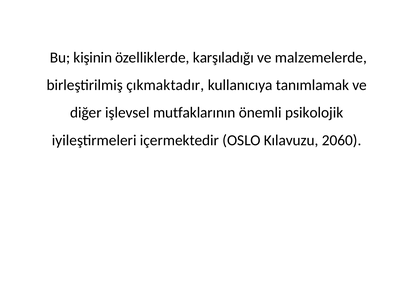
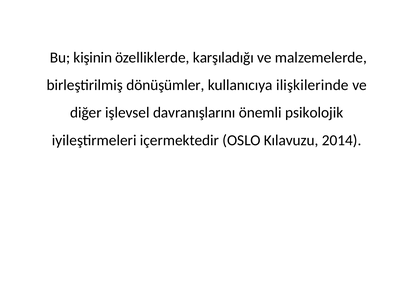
çıkmaktadır: çıkmaktadır -> dönüşümler (165, 85)
tanımlamak: tanımlamak -> ilişkilerinde (312, 85)
mutfaklarının: mutfaklarının -> davranışlarını (194, 112)
2060: 2060 -> 2014 (342, 140)
